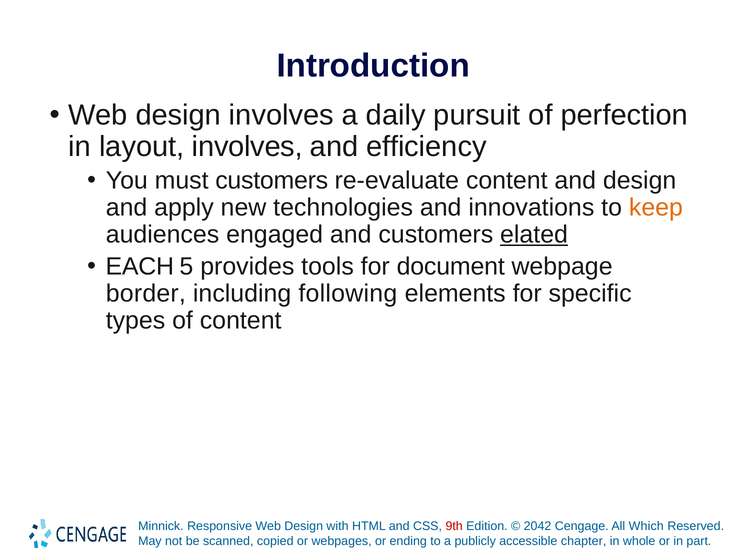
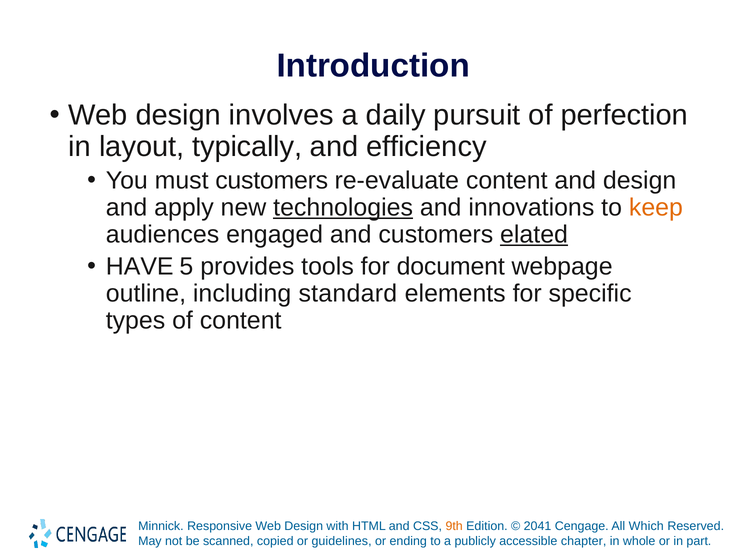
layout involves: involves -> typically (247, 147)
technologies underline: none -> present (343, 208)
EACH: EACH -> HAVE (140, 267)
border: border -> outline (146, 294)
following: following -> standard (348, 294)
9th colour: red -> orange (454, 526)
2042: 2042 -> 2041 (538, 526)
webpages: webpages -> guidelines (342, 541)
